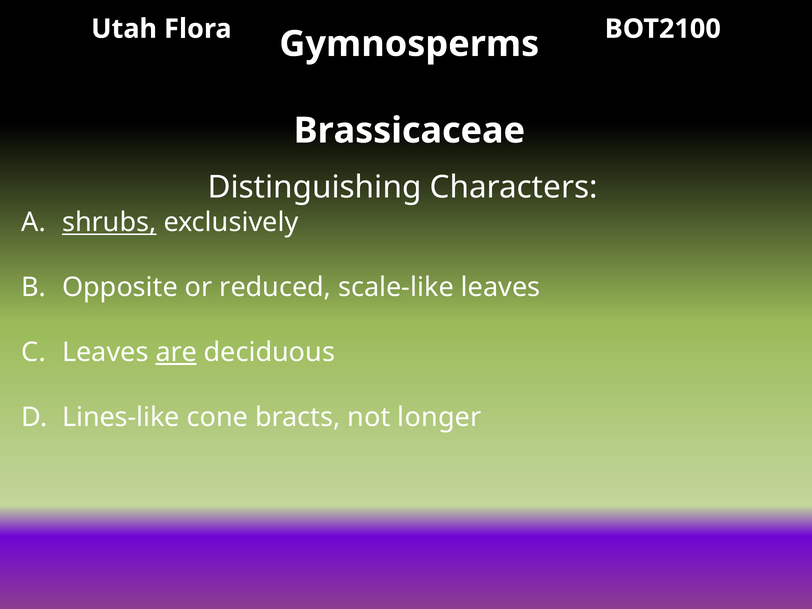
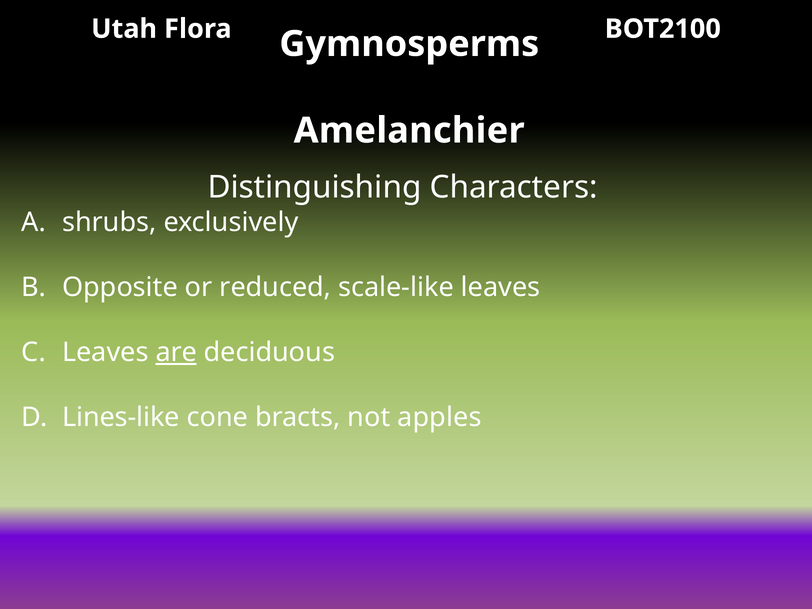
Brassicaceae: Brassicaceae -> Amelanchier (409, 131)
shrubs underline: present -> none (109, 222)
longer: longer -> apples (440, 417)
